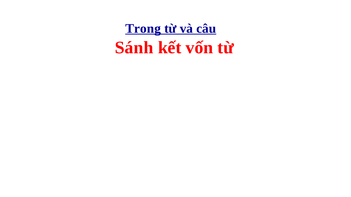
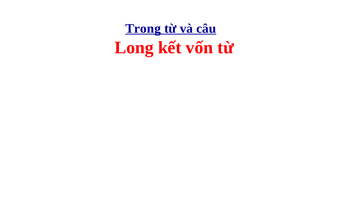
Sánh: Sánh -> Long (134, 48)
